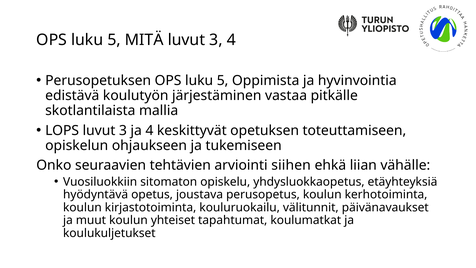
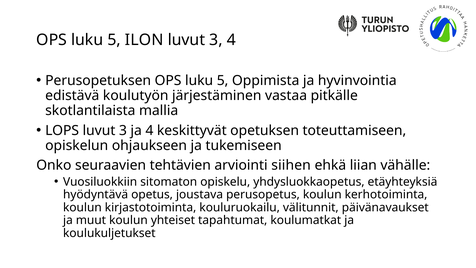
MITÄ: MITÄ -> ILON (144, 40)
